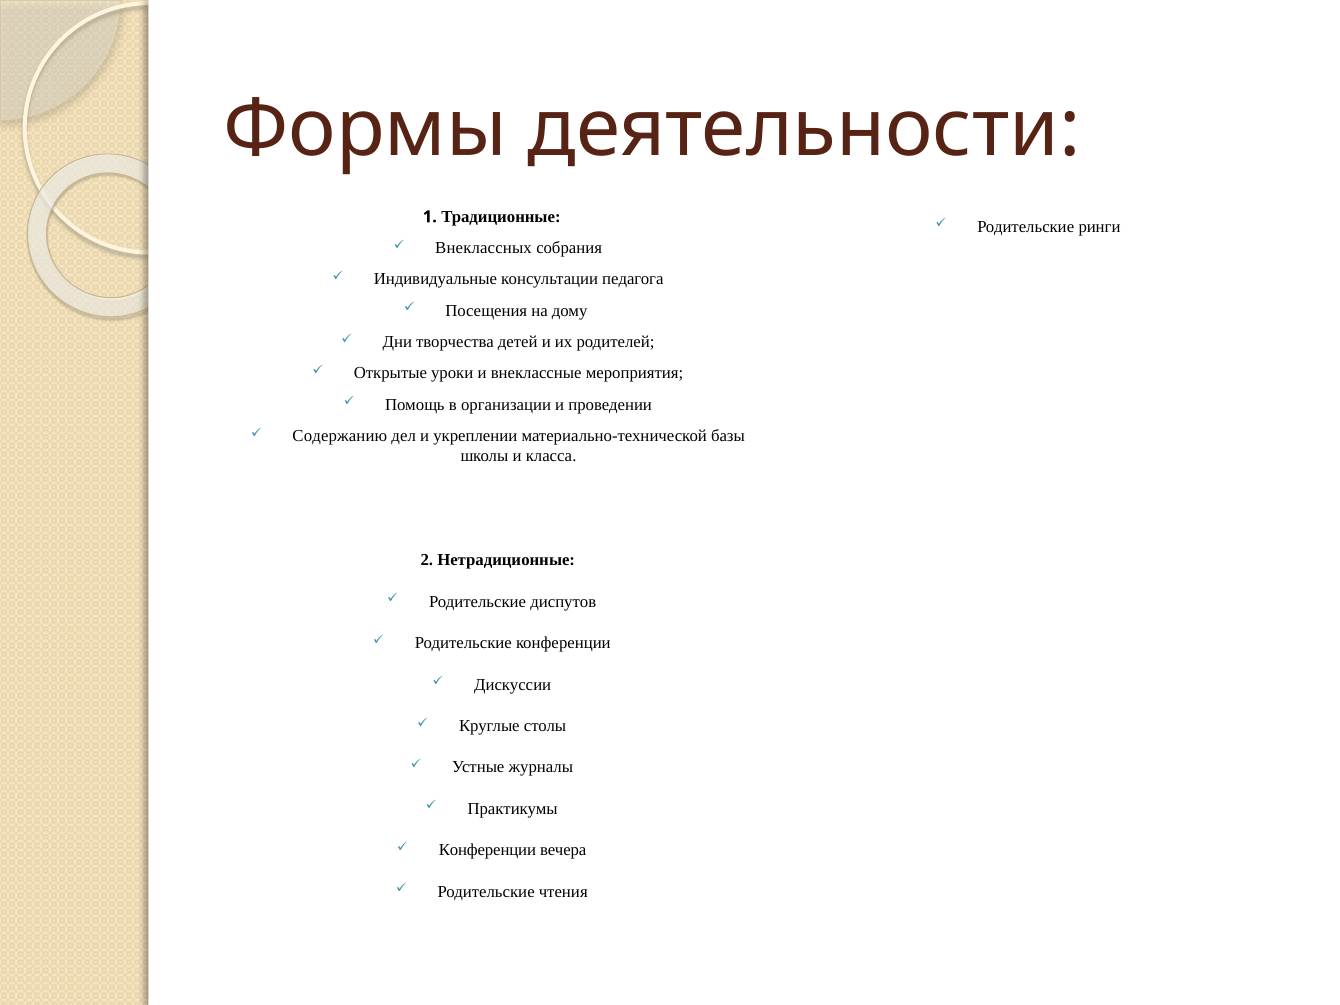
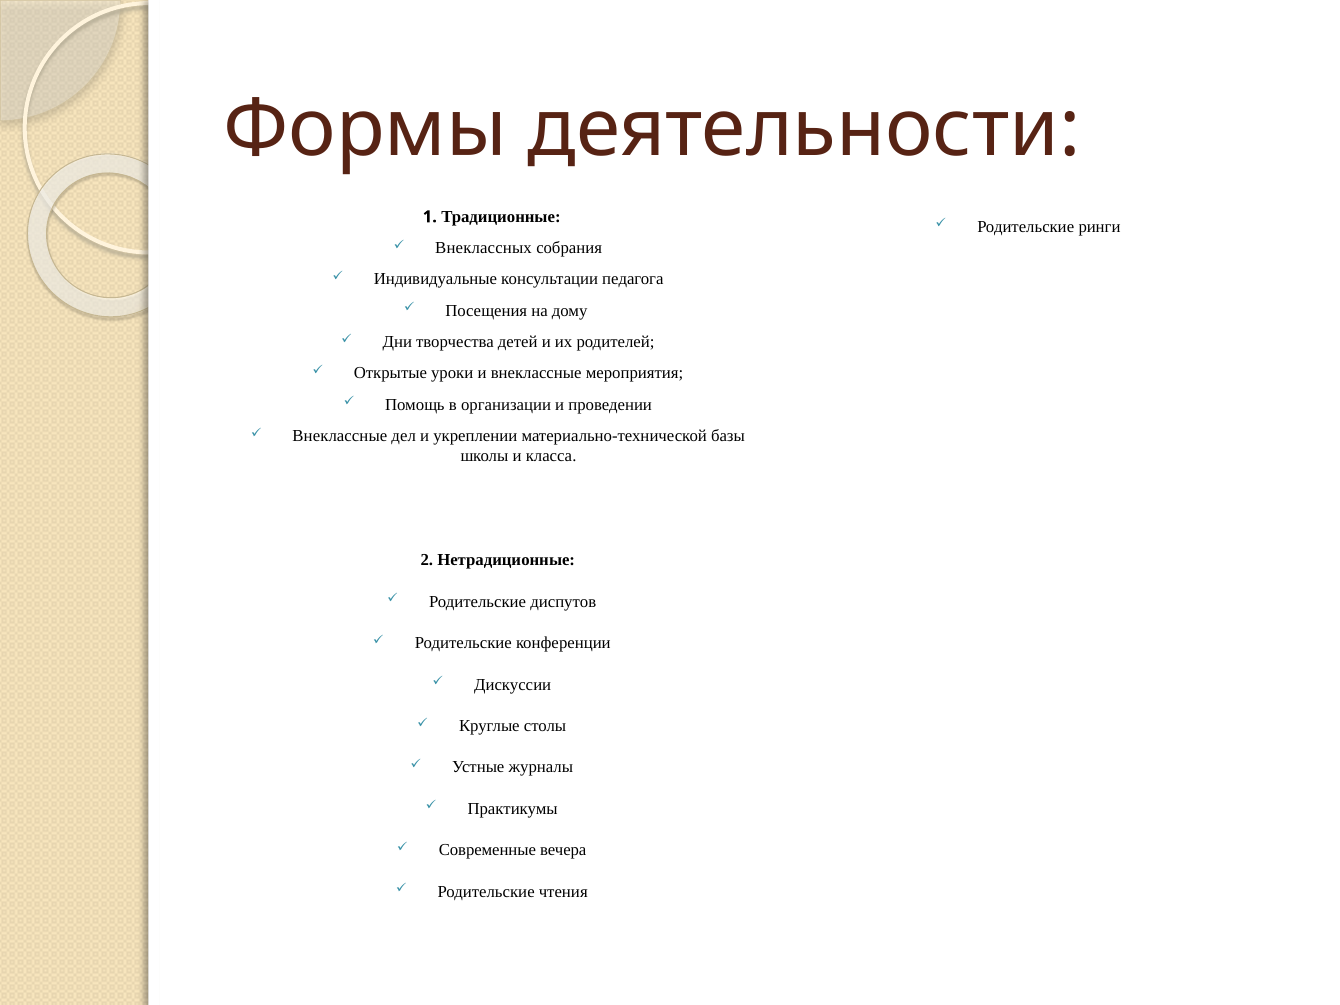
Содержанию: Содержанию -> Внеклассные (340, 436)
Конференции: Конференции -> Современные (487, 850)
